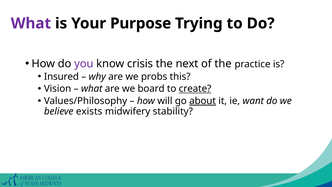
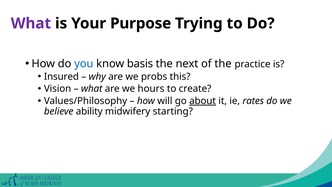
you colour: purple -> blue (84, 64)
crisis: crisis -> basis (140, 64)
board: board -> hours (151, 89)
create underline: present -> none (195, 89)
want: want -> rates (253, 101)
exists: exists -> ability (89, 111)
stability: stability -> starting (173, 111)
